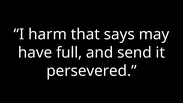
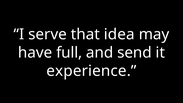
harm: harm -> serve (48, 34)
says: says -> idea (119, 34)
persevered: persevered -> experience (91, 71)
